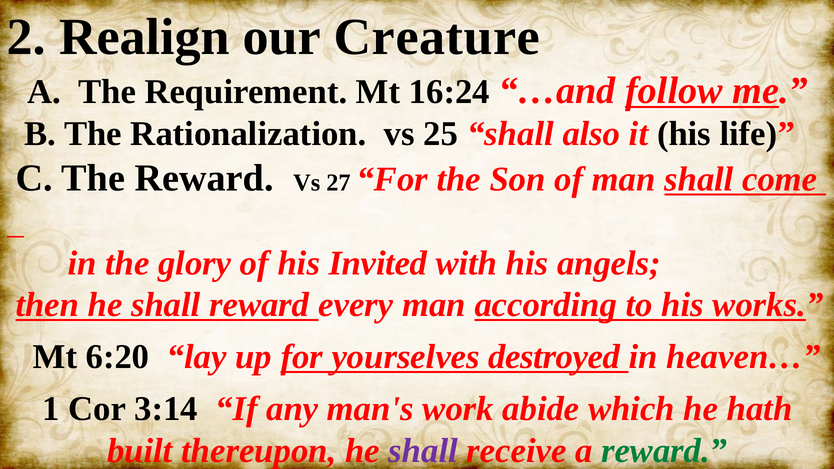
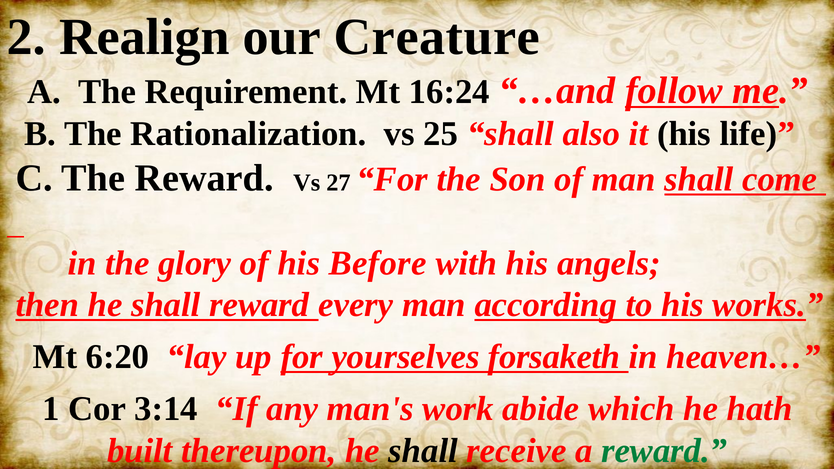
Invited: Invited -> Before (378, 263)
destroyed: destroyed -> forsaketh (554, 357)
shall colour: purple -> black (423, 451)
